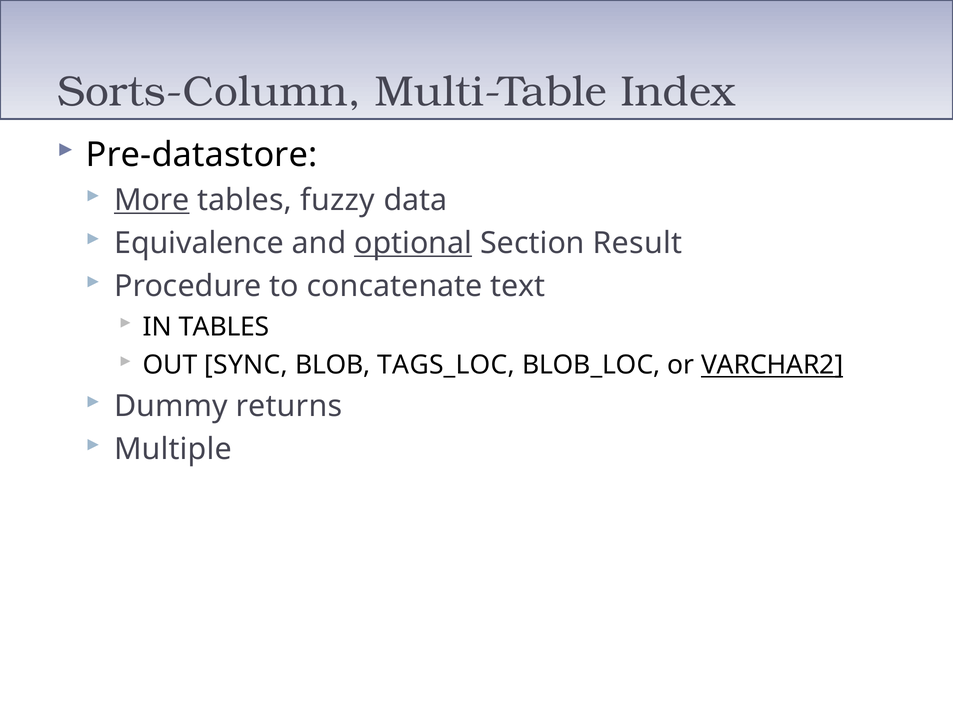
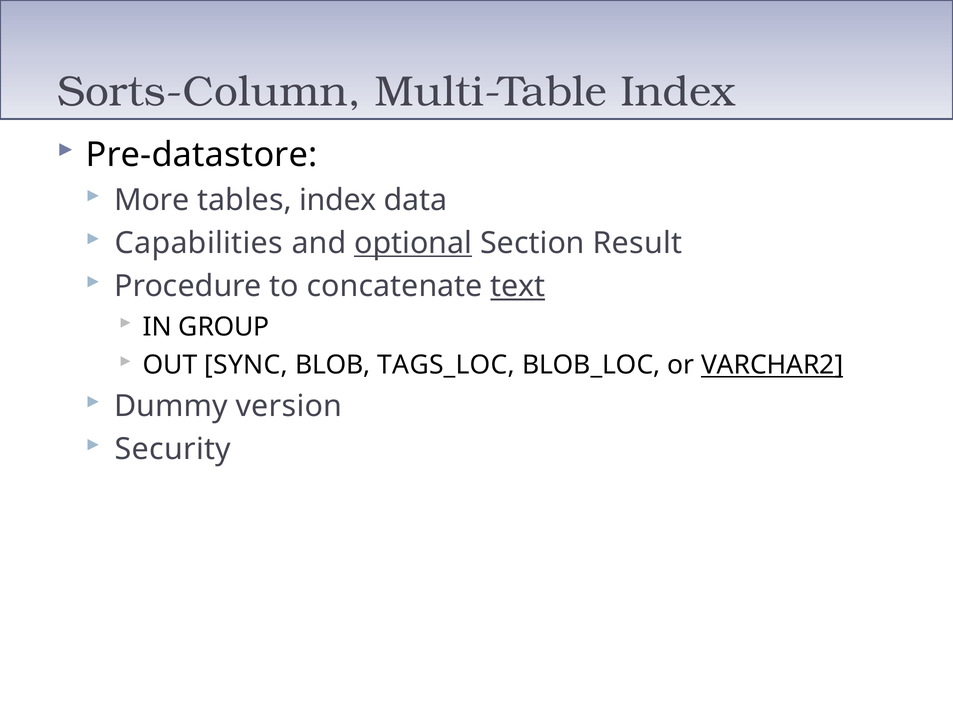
More underline: present -> none (152, 200)
tables fuzzy: fuzzy -> index (338, 200)
Equivalence: Equivalence -> Capabilities (199, 243)
text underline: none -> present (518, 286)
IN TABLES: TABLES -> GROUP (224, 327)
returns: returns -> version (289, 406)
Multiple: Multiple -> Security (173, 449)
